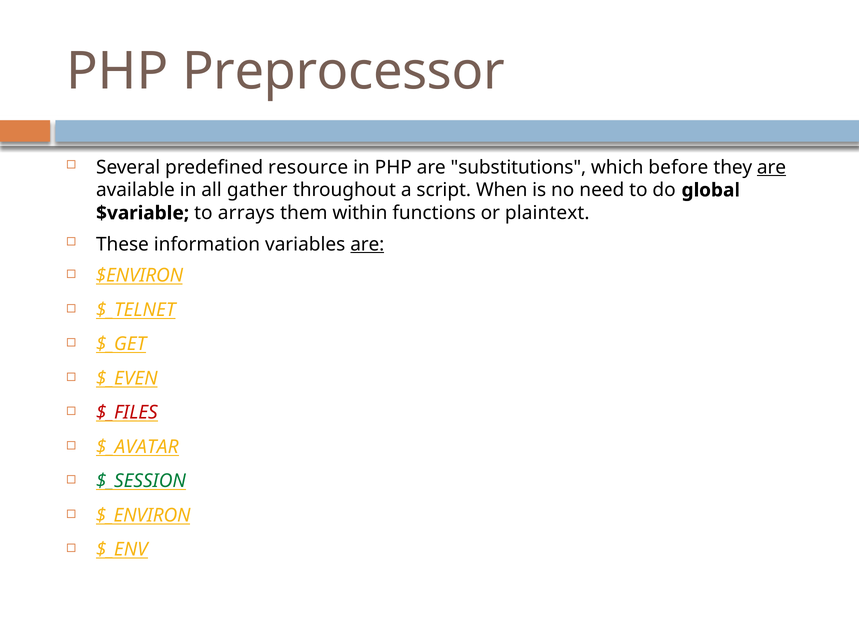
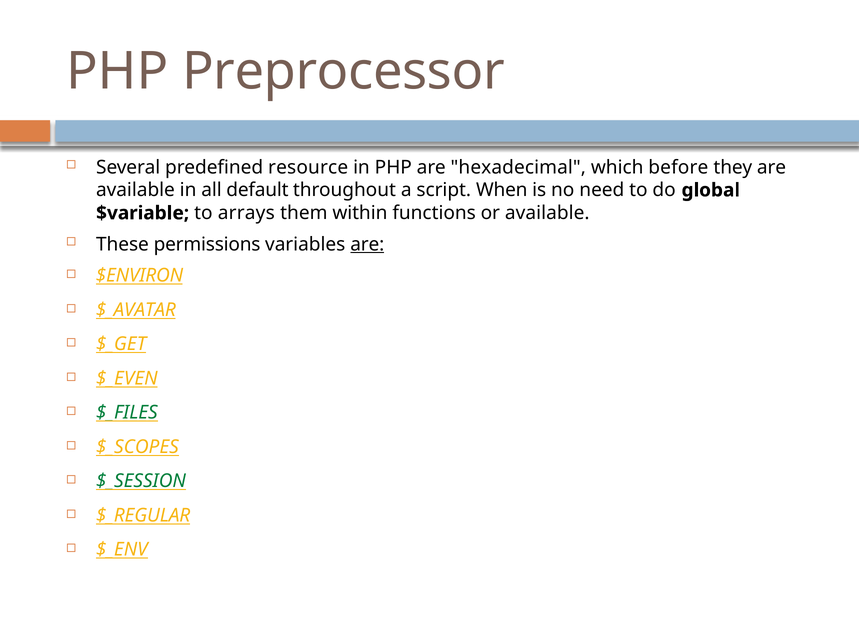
substitutions: substitutions -> hexadecimal (518, 167)
are underline: present -> none (772, 167)
gather: gather -> default (257, 190)
or plaintext: plaintext -> available (547, 213)
information: information -> permissions (207, 244)
$_TELNET: $_TELNET -> $_AVATAR (136, 310)
$_FILES colour: red -> green (127, 413)
$_AVATAR: $_AVATAR -> $_SCOPES (137, 447)
$_ENVIRON: $_ENVIRON -> $_REGULAR (143, 515)
